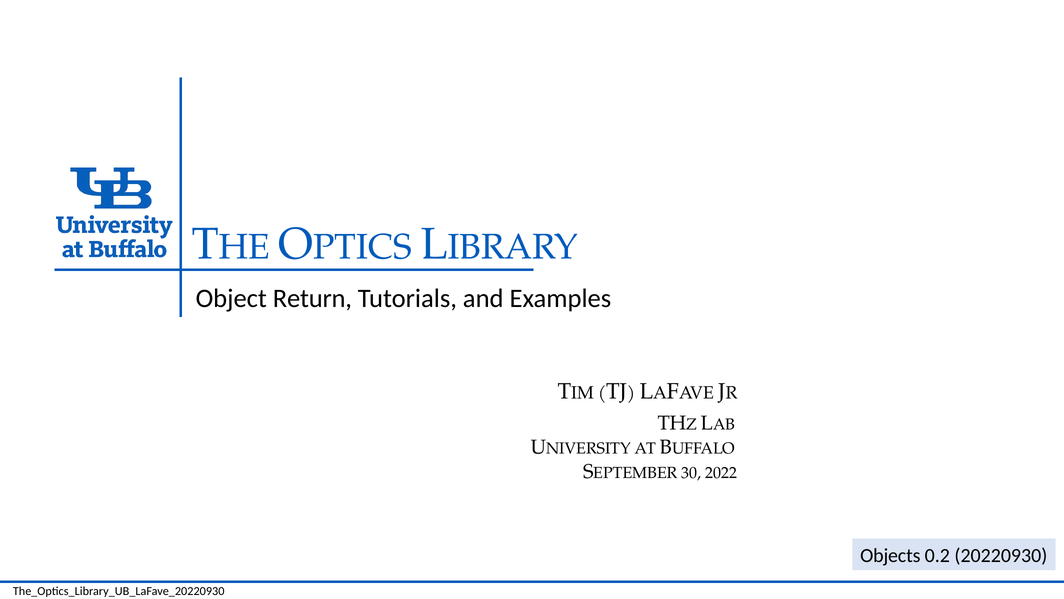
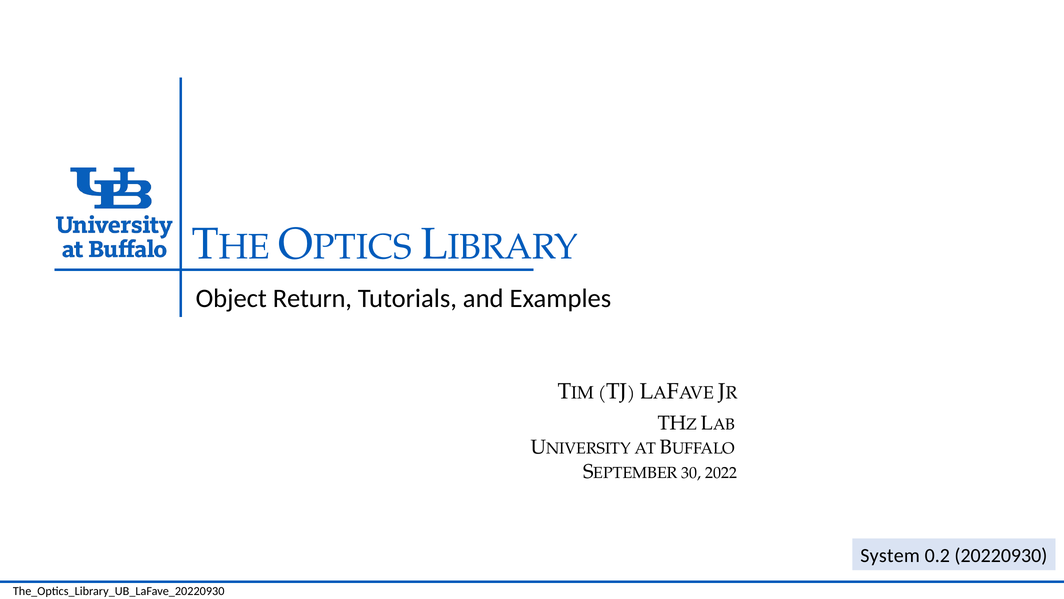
Objects: Objects -> System (890, 555)
